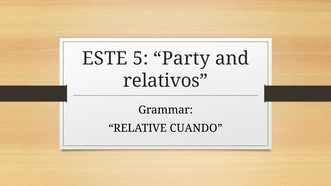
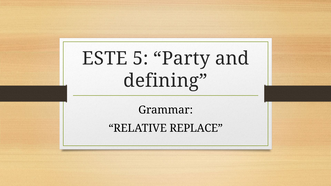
relativos: relativos -> defining (165, 81)
CUANDO: CUANDO -> REPLACE (196, 128)
